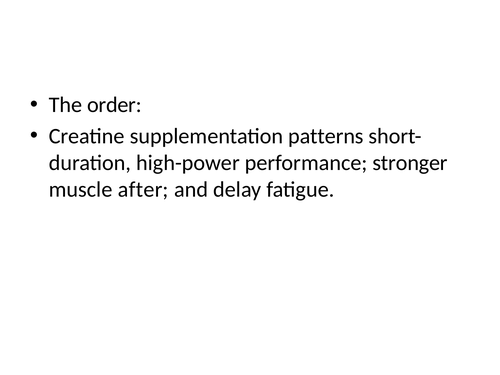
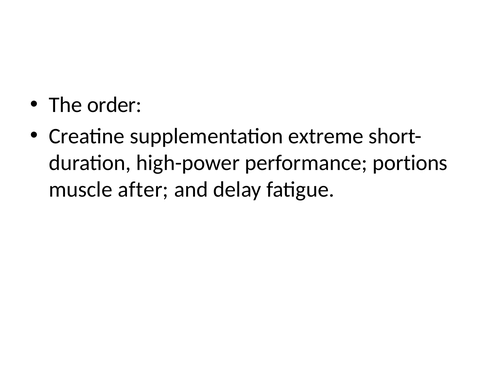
patterns: patterns -> extreme (326, 136)
stronger: stronger -> portions (410, 163)
